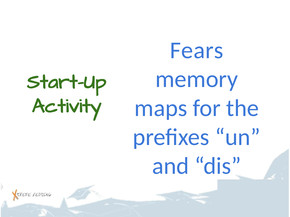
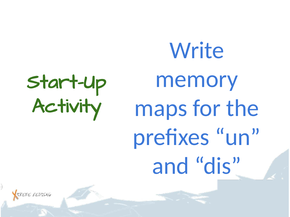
Fears: Fears -> Write (197, 50)
